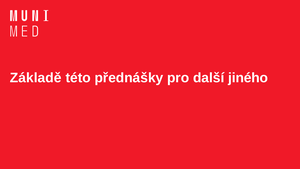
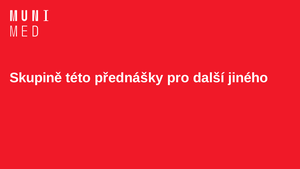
Základě: Základě -> Skupině (36, 78)
